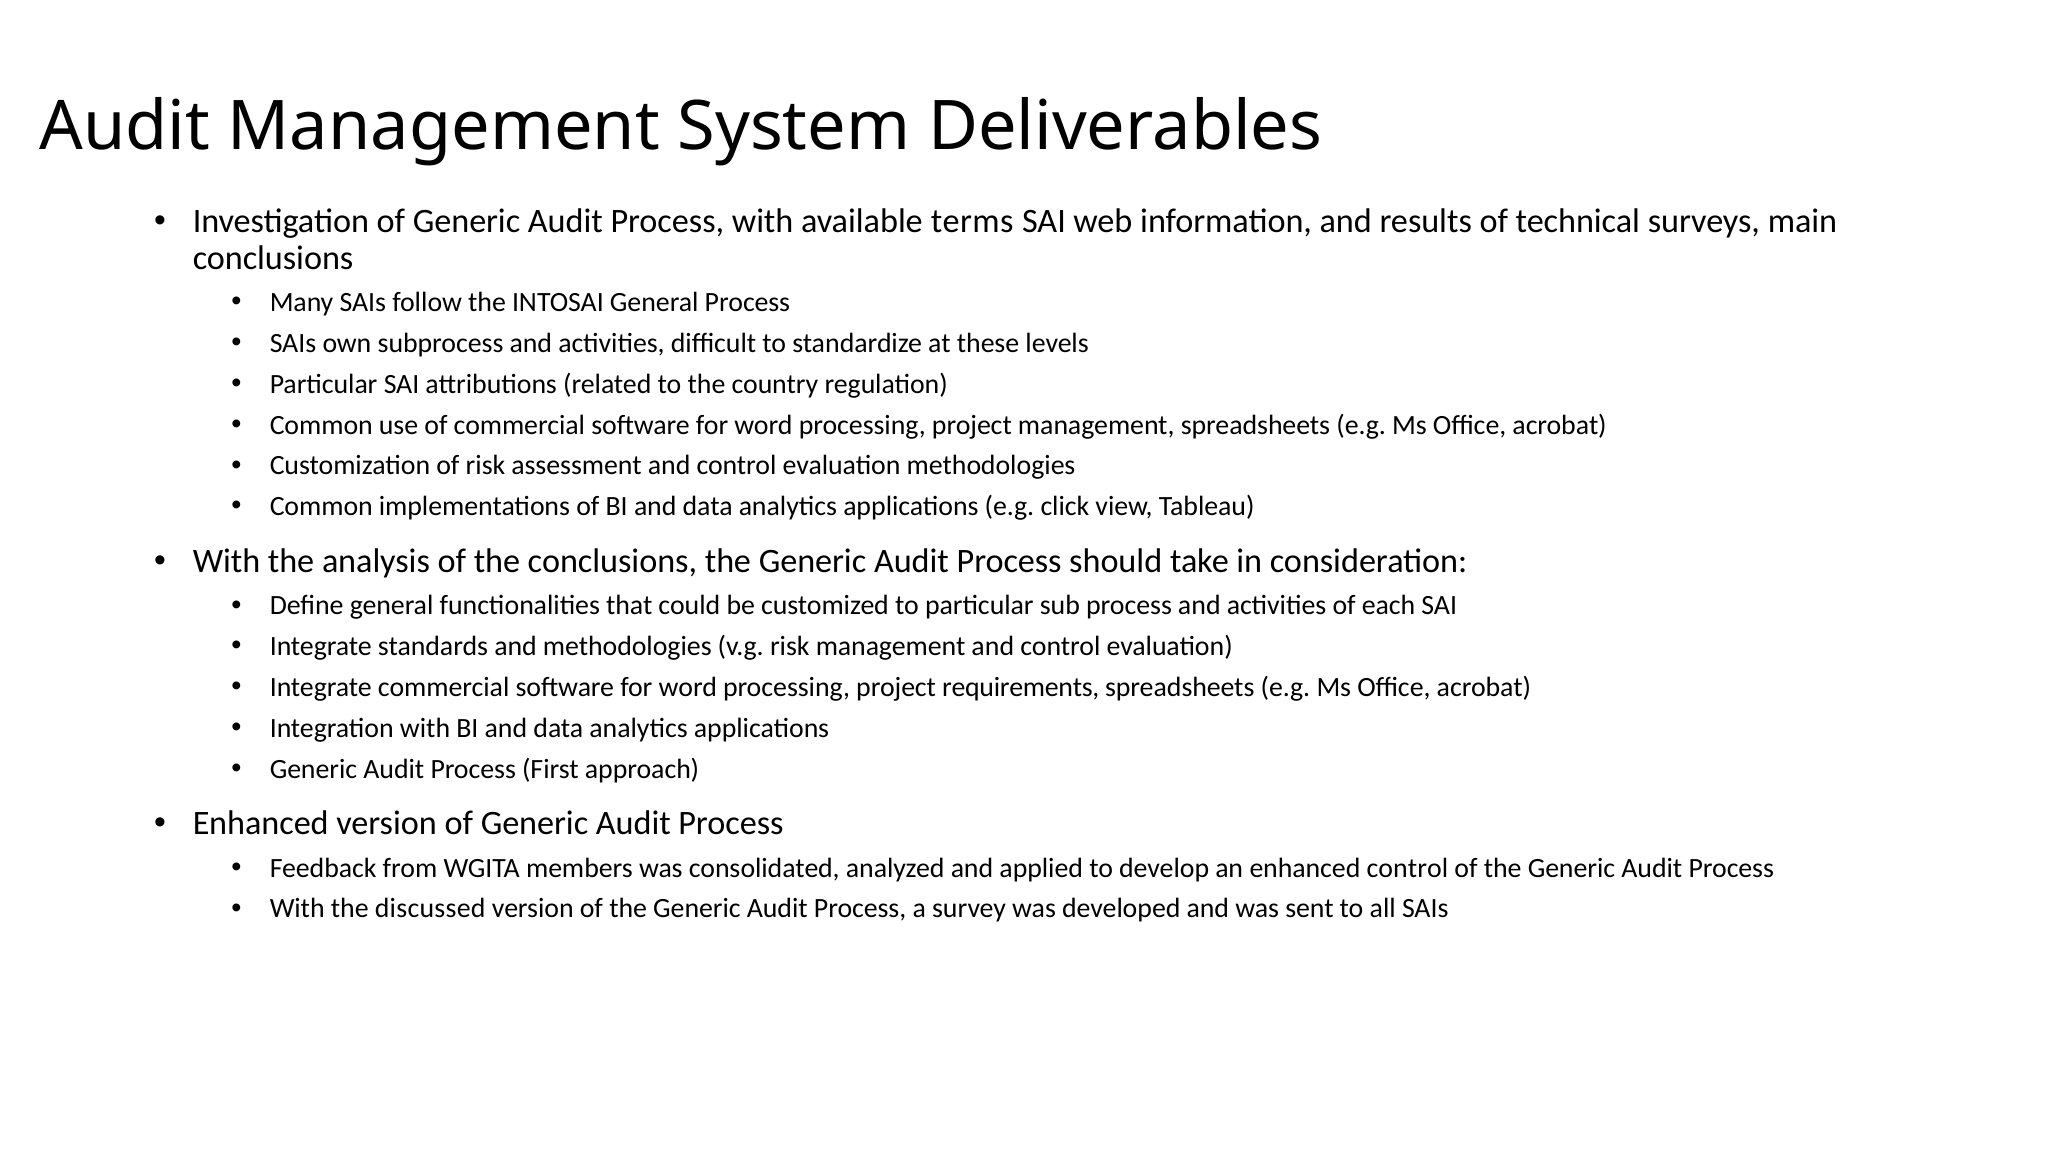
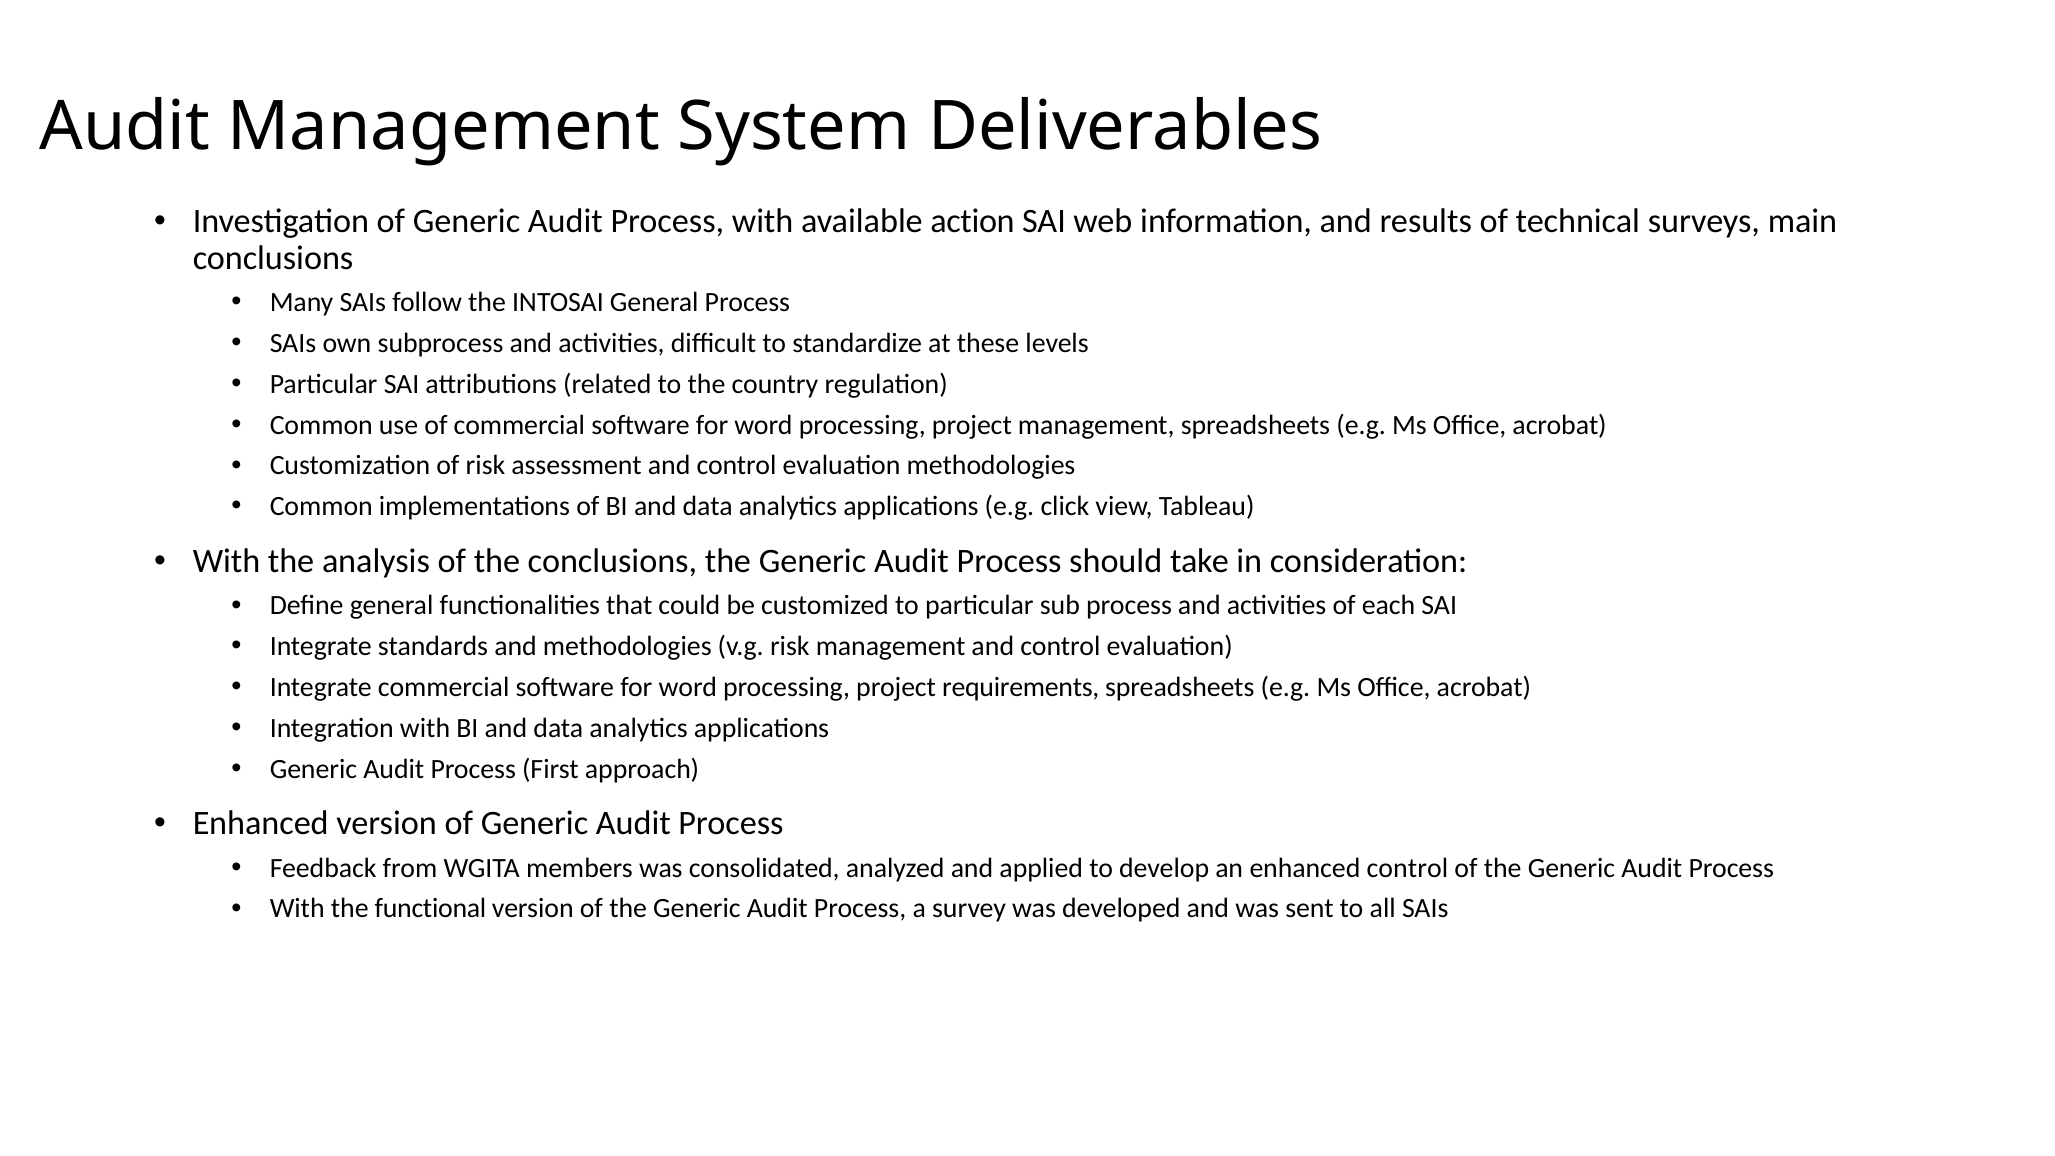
terms: terms -> action (973, 221)
discussed: discussed -> functional (430, 909)
